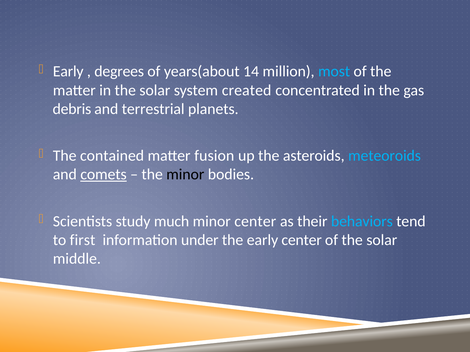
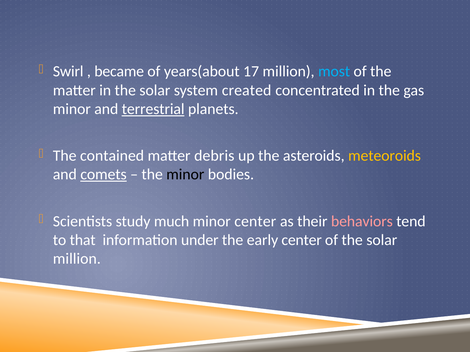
Early: Early -> Swirl (68, 72)
degrees: degrees -> became (119, 72)
14: 14 -> 17 (251, 72)
debris: debris -> minor (72, 109)
terrestrial underline: none -> present (153, 109)
fusion: fusion -> debris (214, 156)
meteoroids colour: light blue -> yellow (385, 156)
behaviors colour: light blue -> pink (362, 221)
first: first -> that (83, 240)
middle: middle -> million (77, 259)
